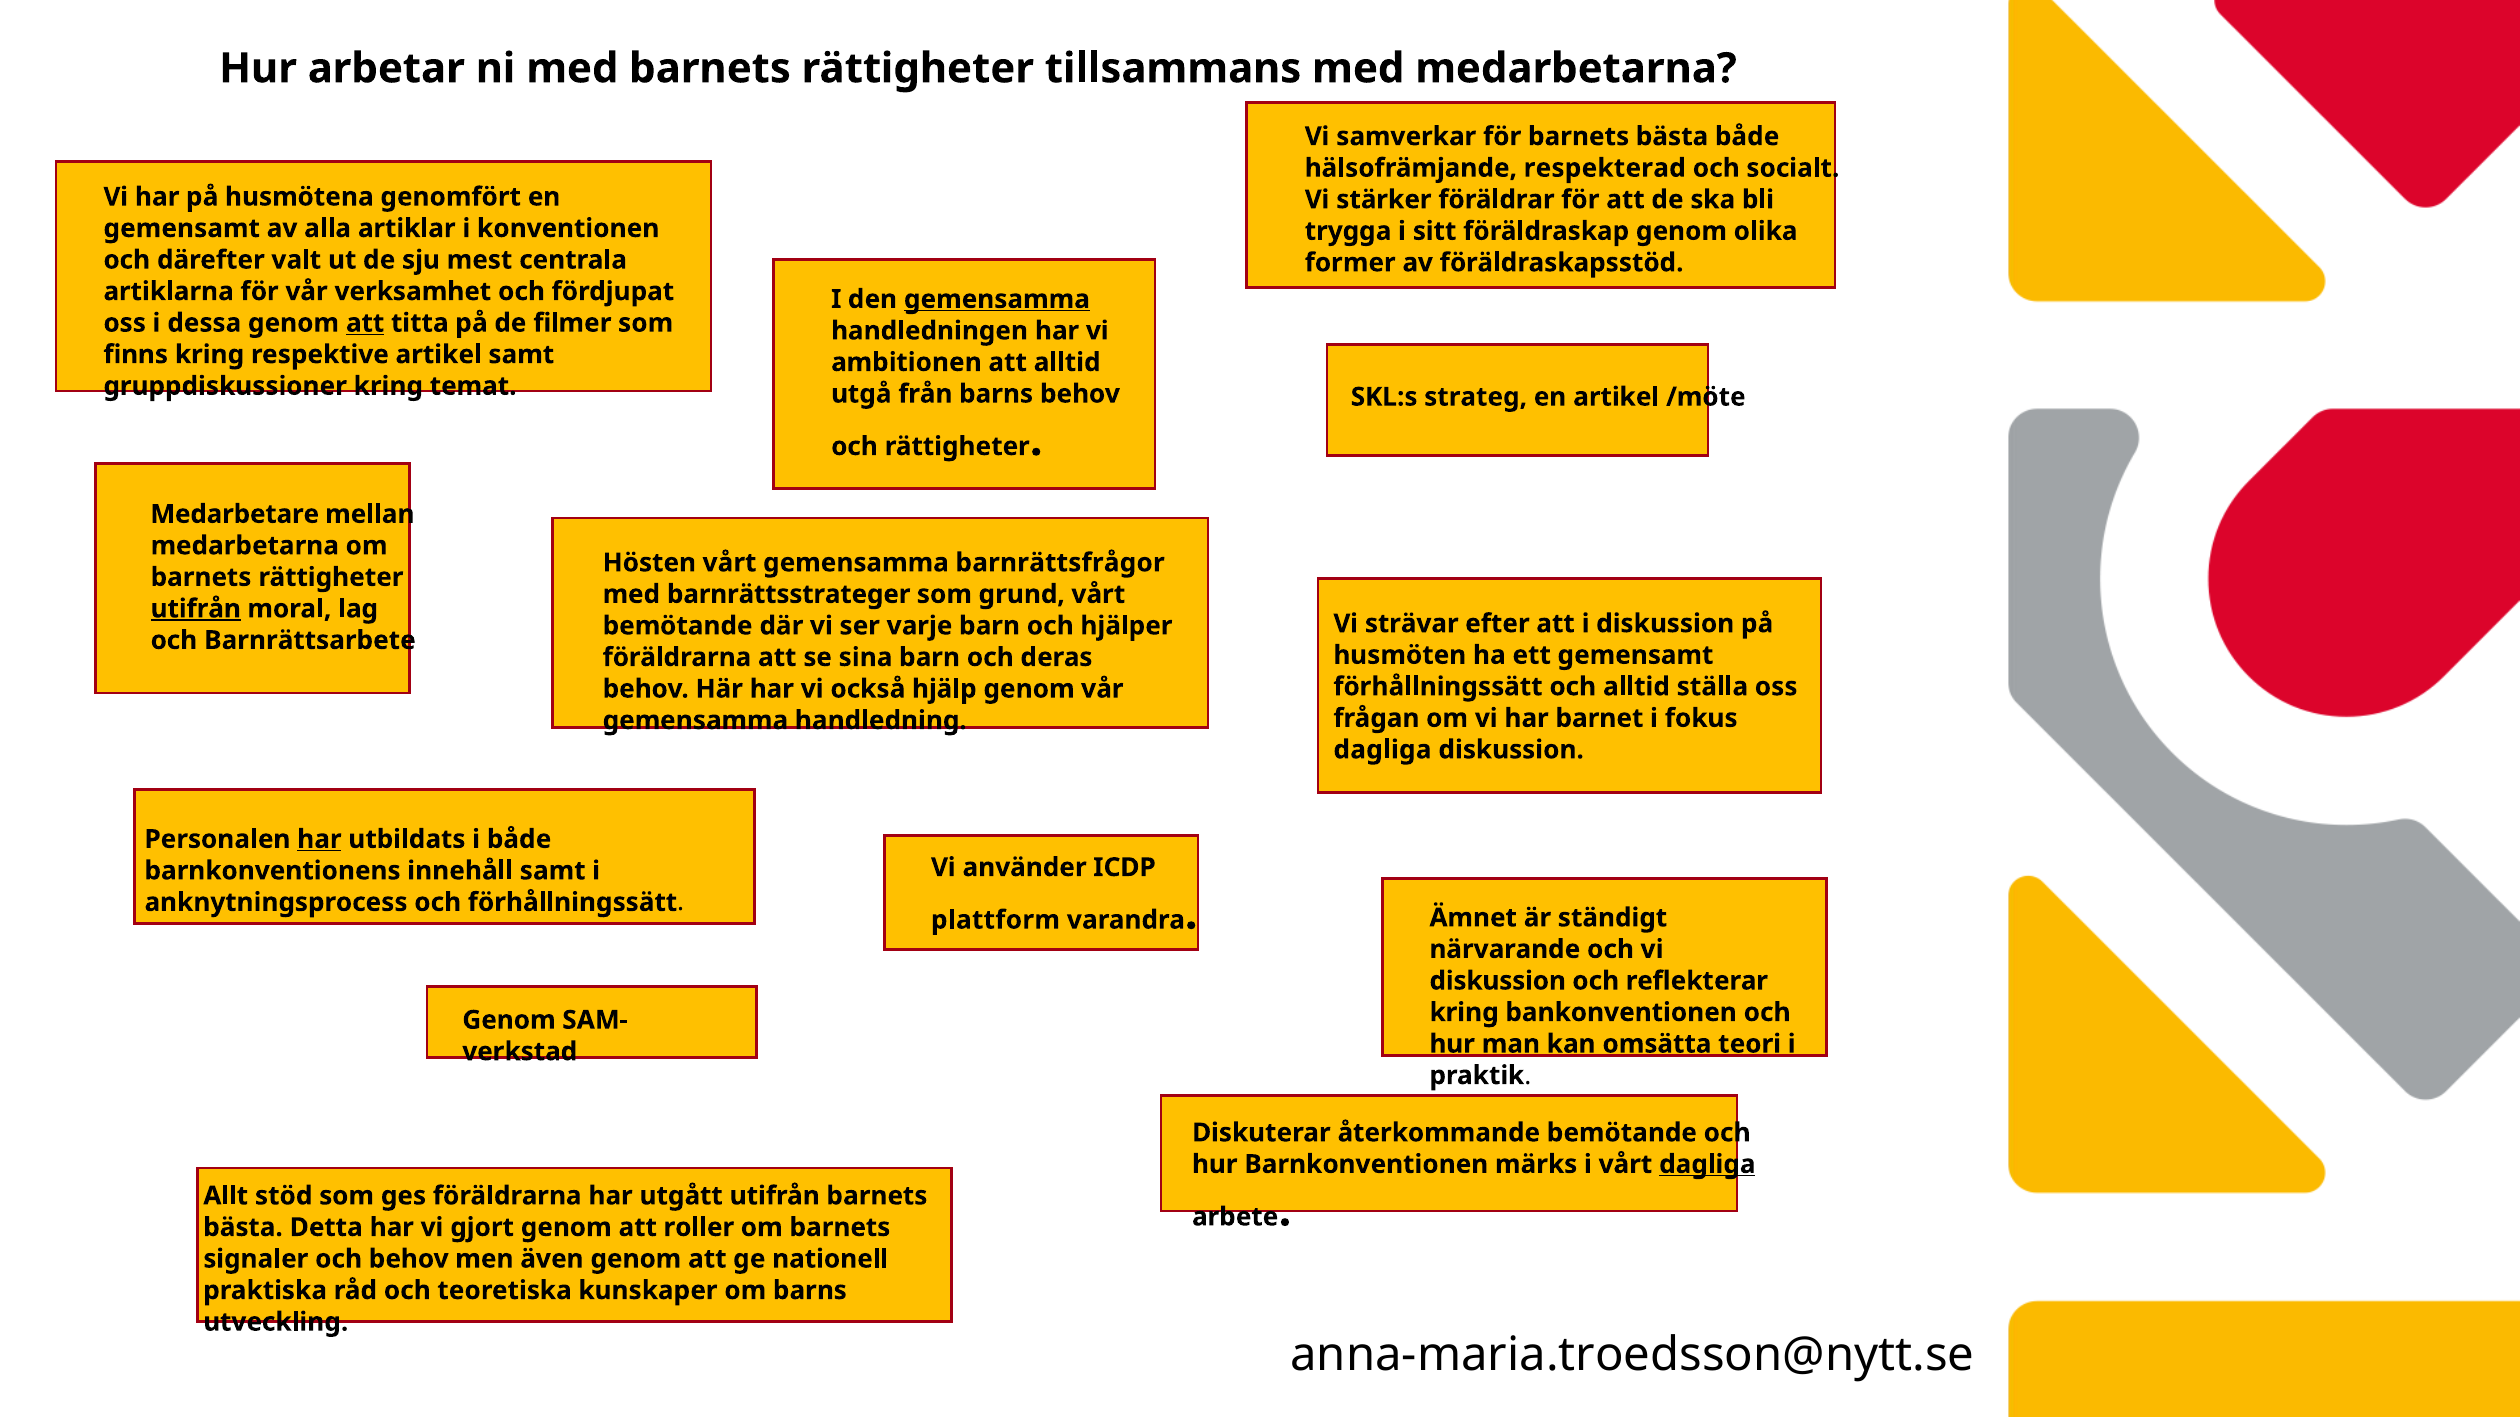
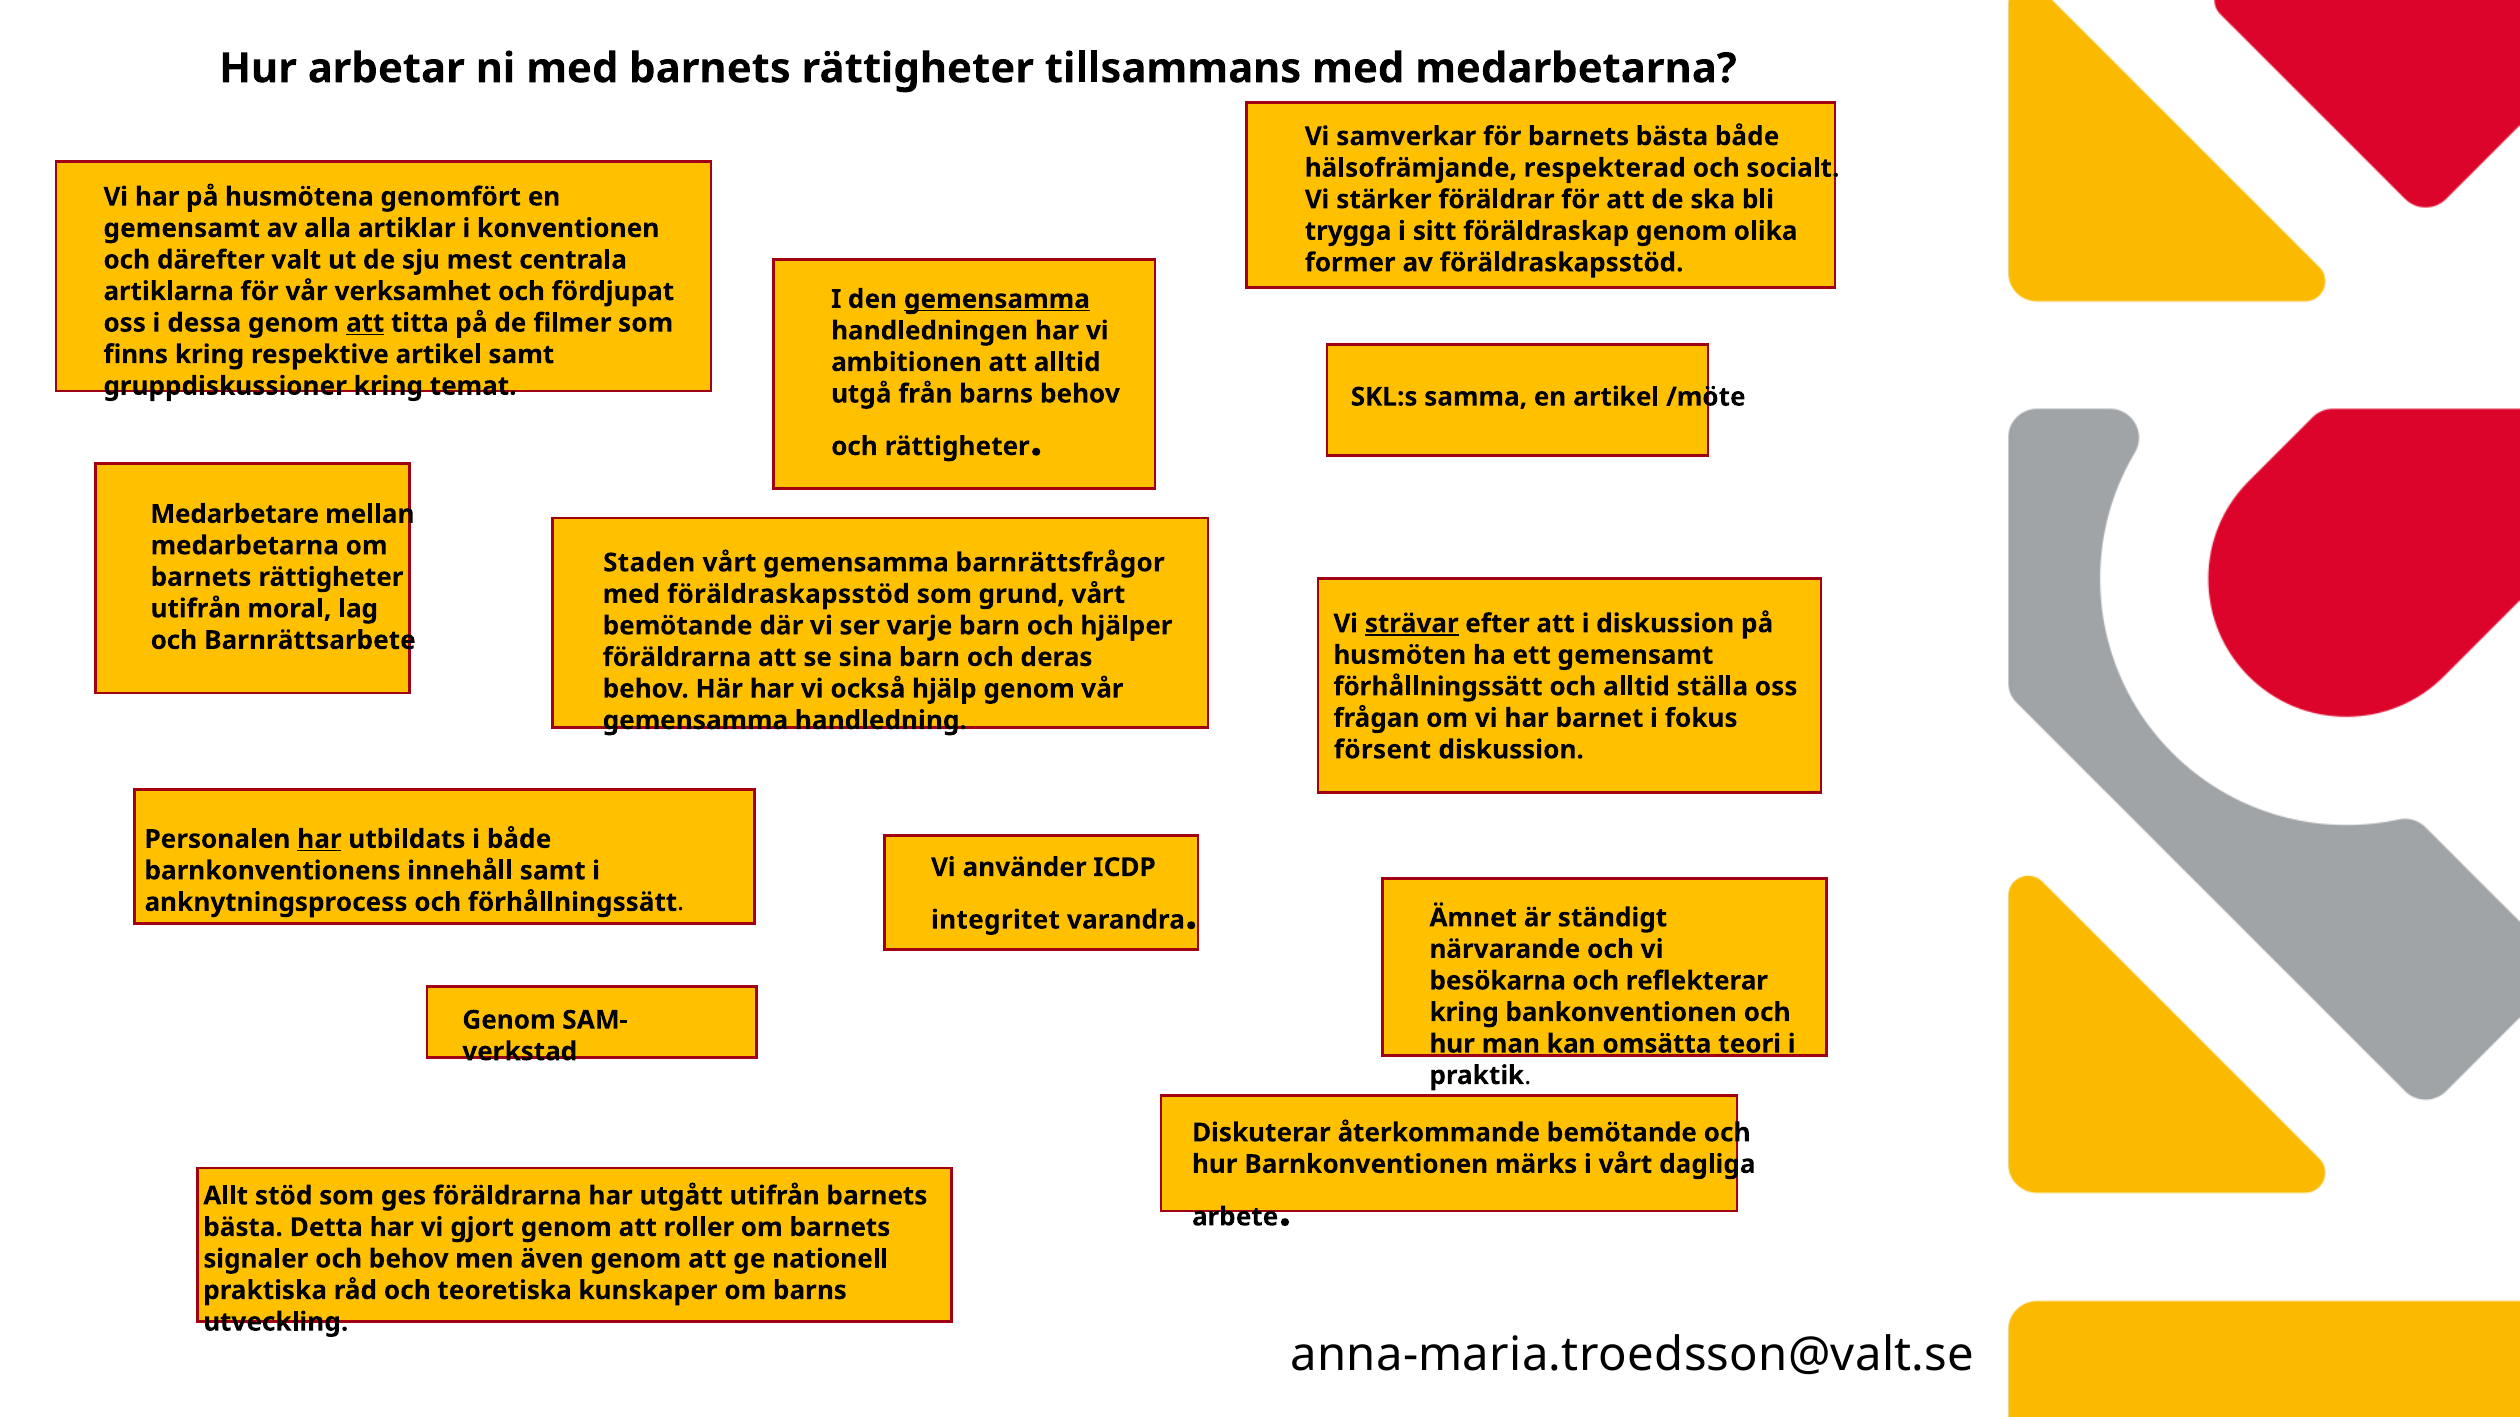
strateg: strateg -> samma (1476, 397)
Hösten: Hösten -> Staden (649, 563)
med barnrättsstrateger: barnrättsstrateger -> föräldraskapsstöd (788, 594)
utifrån underline: present -> none (196, 609)
strävar underline: none -> present (1412, 624)
dagliga: dagliga -> försent (1382, 750)
plattform: plattform -> integritet (995, 920)
diskussion: diskussion -> besökarna (1498, 981)
dagliga underline: present -> none (1707, 1165)
anna-maria.troedsson@nytt.se: anna-maria.troedsson@nytt.se -> anna-maria.troedsson@valt.se (1632, 1356)
